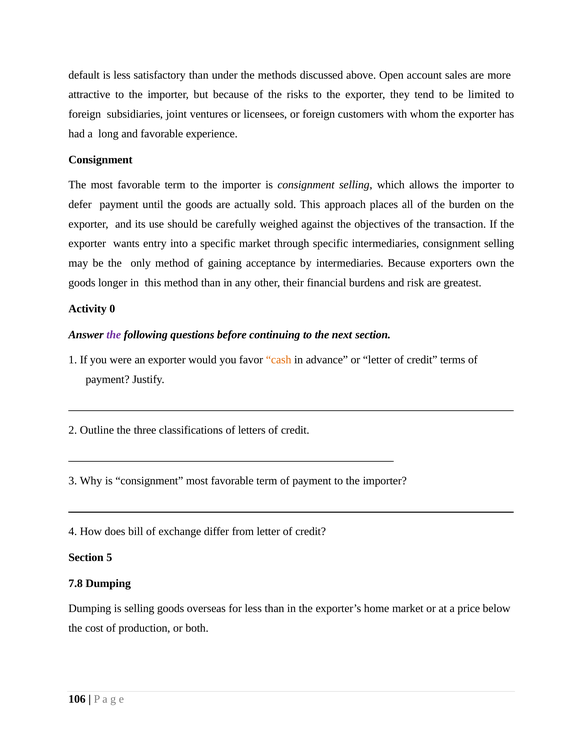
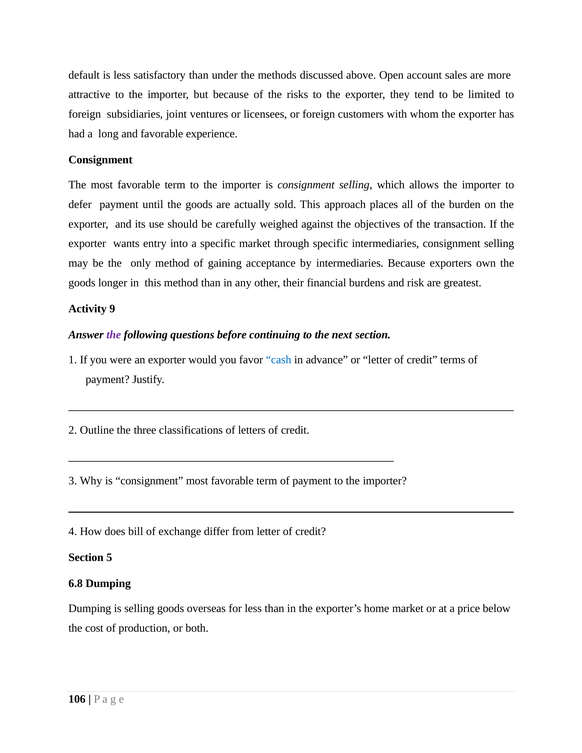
0: 0 -> 9 (112, 309)
cash colour: orange -> blue (279, 360)
7.8: 7.8 -> 6.8 (76, 584)
